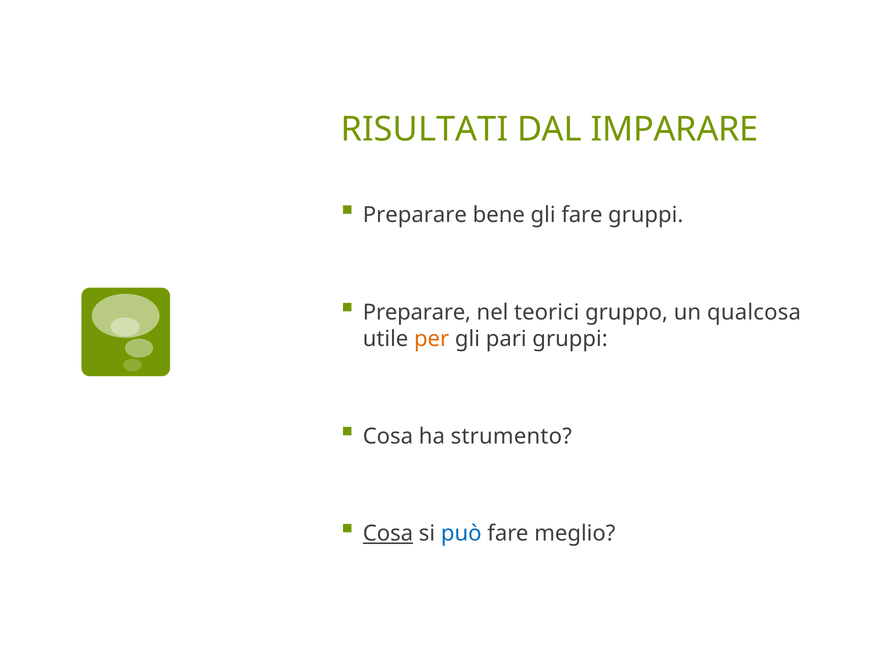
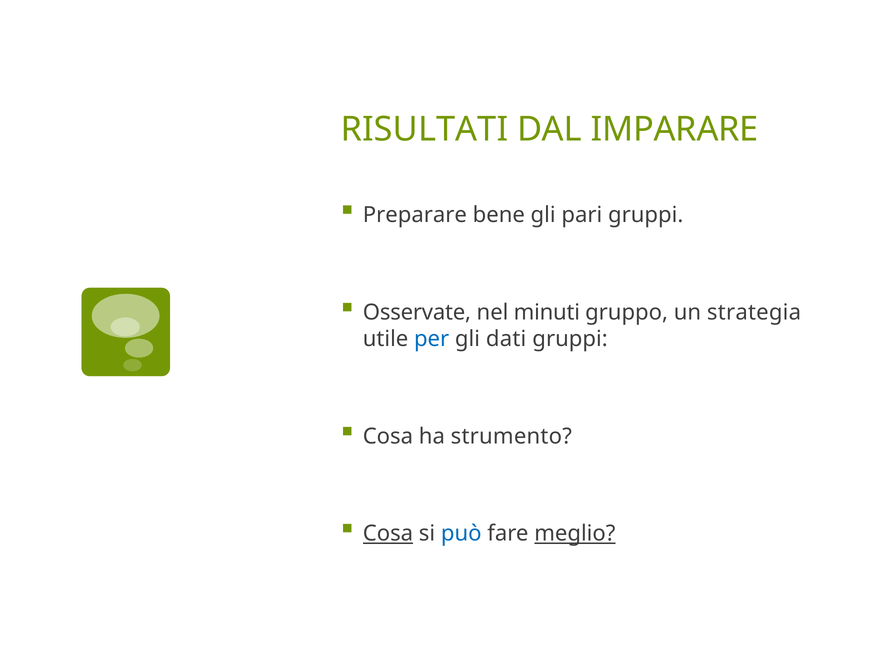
gli fare: fare -> pari (582, 215)
Preparare: Preparare -> Osservate (417, 312)
teorici: teorici -> minuti (547, 312)
qualcosa: qualcosa -> strategia (754, 312)
per colour: orange -> blue (432, 339)
pari: pari -> dati (506, 339)
meglio underline: none -> present (575, 533)
